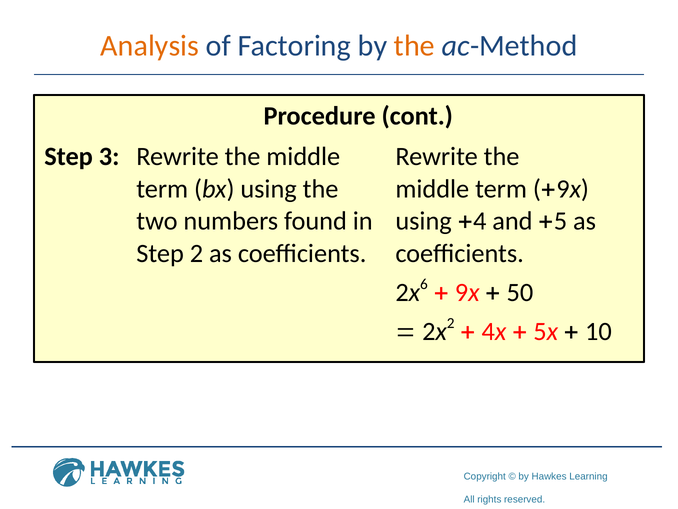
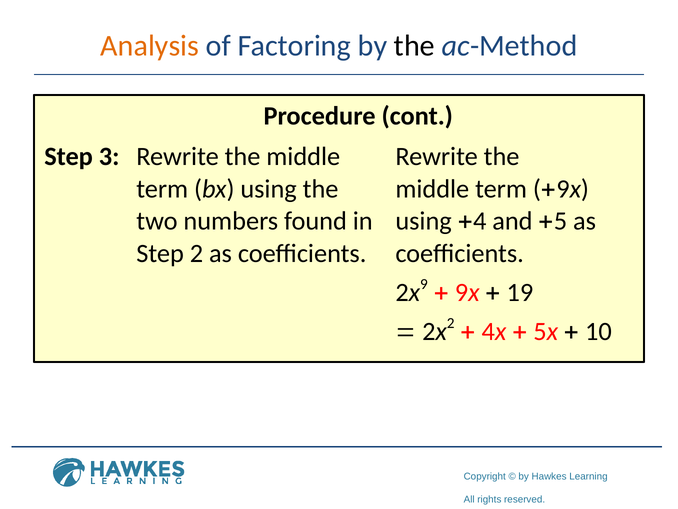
the colour: orange -> black (414, 46)
6: 6 -> 9 (424, 284)
50: 50 -> 19 (520, 292)
